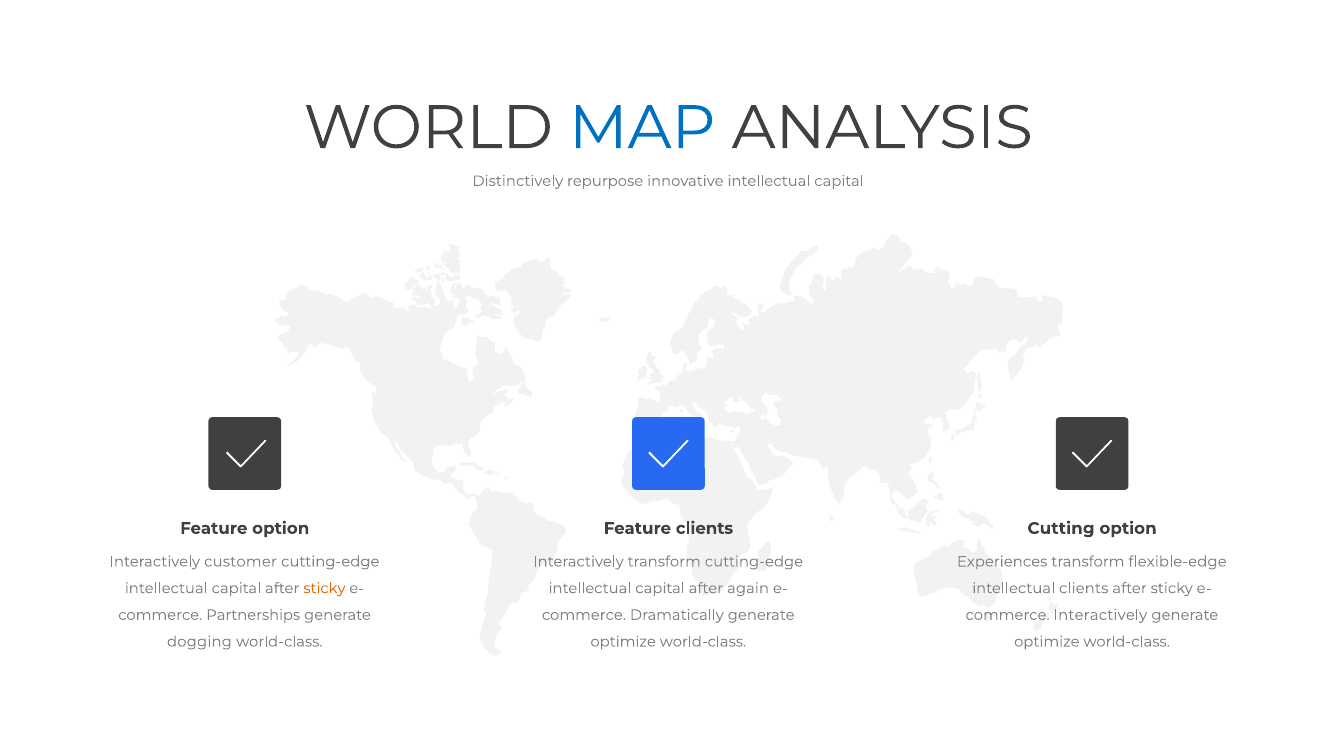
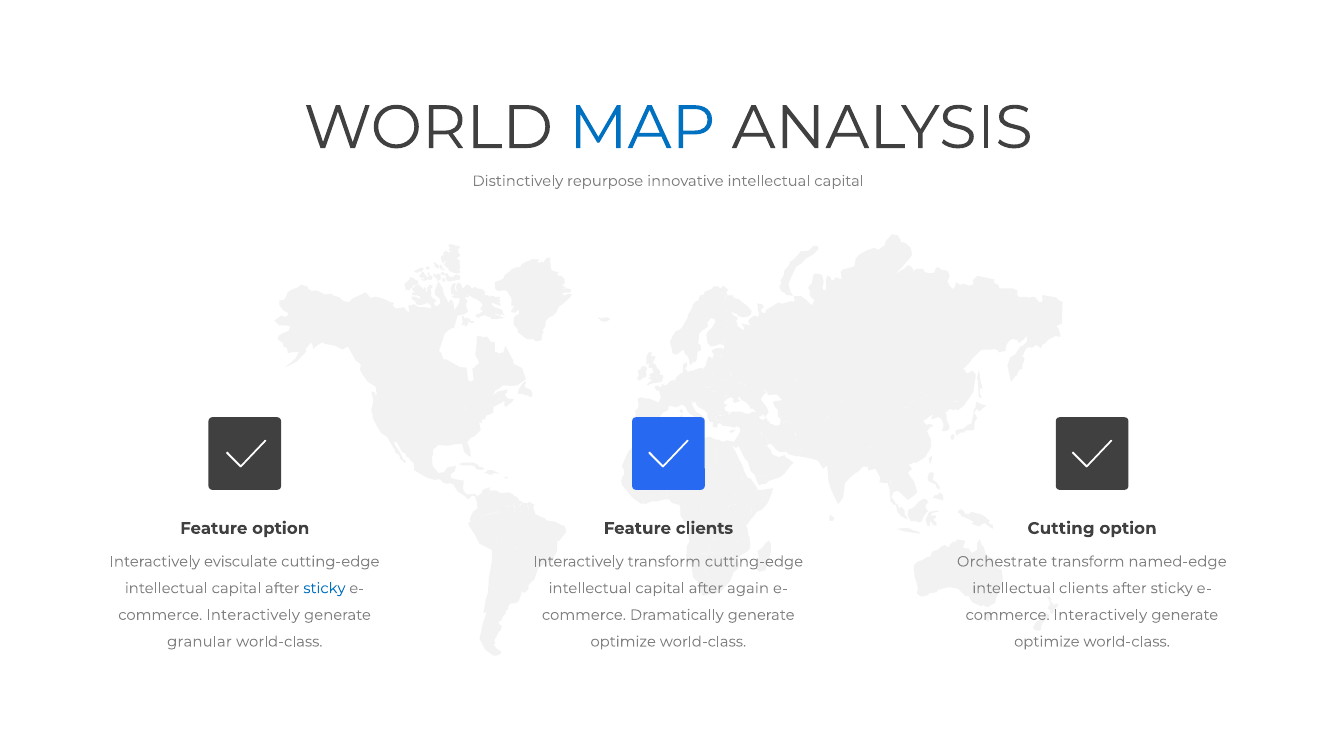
customer: customer -> evisculate (241, 562)
Experiences: Experiences -> Orchestrate (1002, 562)
flexible-edge: flexible-edge -> named-edge (1178, 562)
sticky colour: orange -> blue (324, 588)
Partnerships: Partnerships -> Interactively (253, 615)
dogging: dogging -> granular (199, 642)
